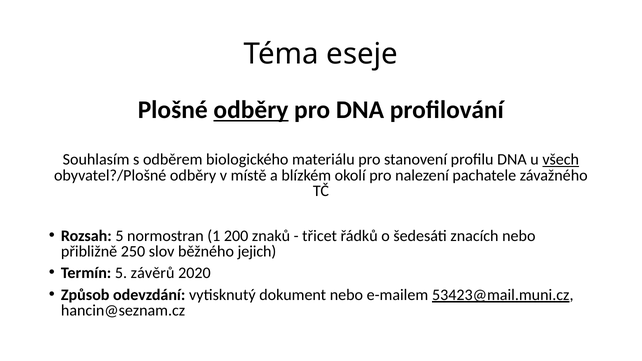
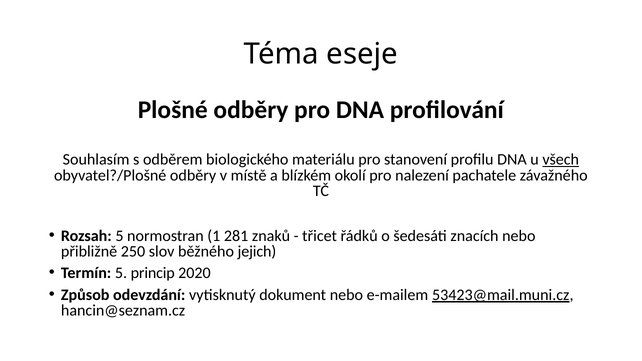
odběry underline: present -> none (251, 110)
200: 200 -> 281 (236, 236)
závěrů: závěrů -> princip (153, 273)
